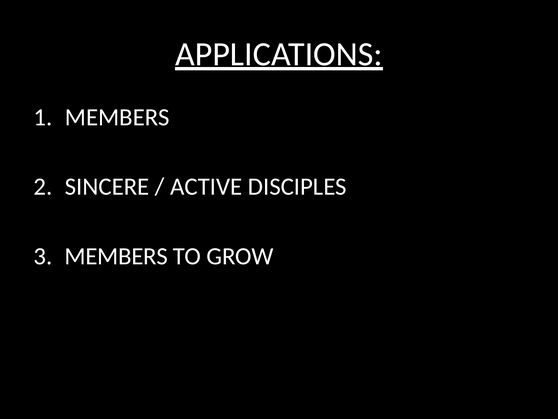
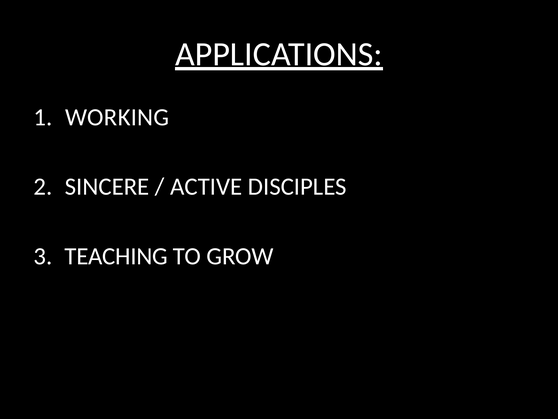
MEMBERS: MEMBERS -> WORKING (117, 117)
MEMBERS: MEMBERS -> TEACHING (116, 256)
